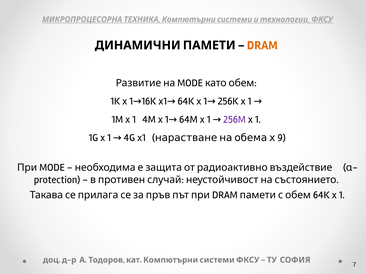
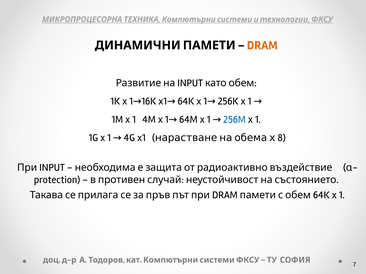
MODE: MODE -> INPUT (190, 83)
256M colour: purple -> blue (235, 120)
9: 9 -> 8 (282, 138)
MODE: MODE -> INPUT (52, 168)
